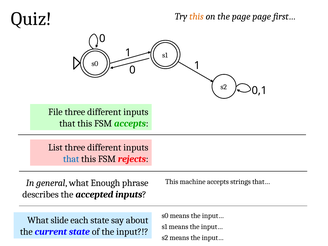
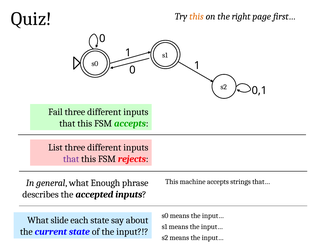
the page: page -> right (241, 17)
File: File -> Fail (55, 112)
that colour: blue -> purple (71, 159)
